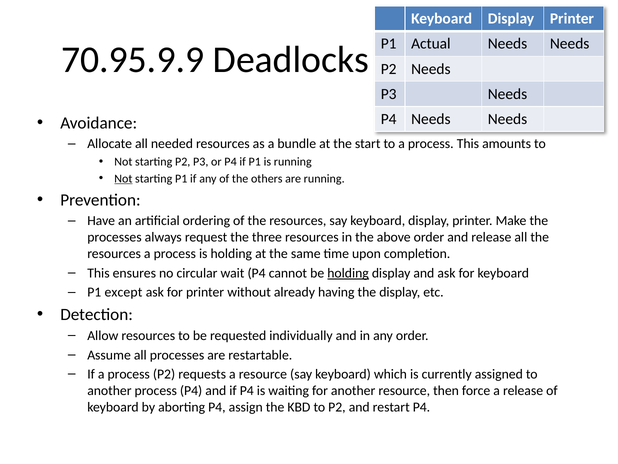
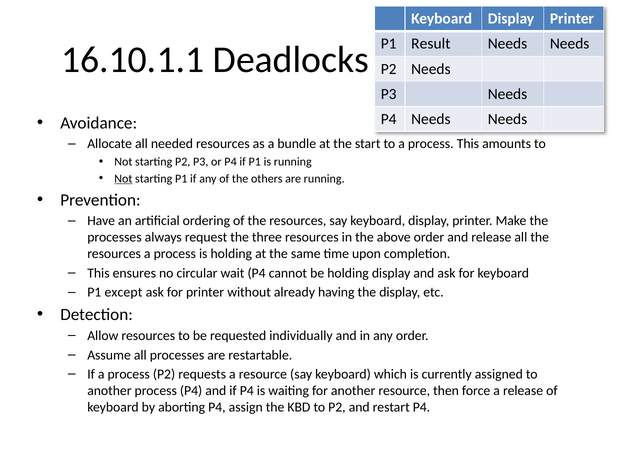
Actual: Actual -> Result (431, 44)
70.95.9.9: 70.95.9.9 -> 16.10.1.1 (133, 60)
holding underline: present -> none (348, 273)
